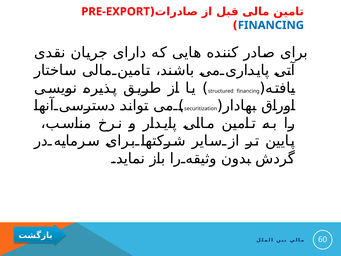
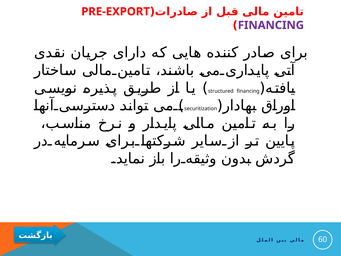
FINANCING colour: blue -> purple (271, 25)
